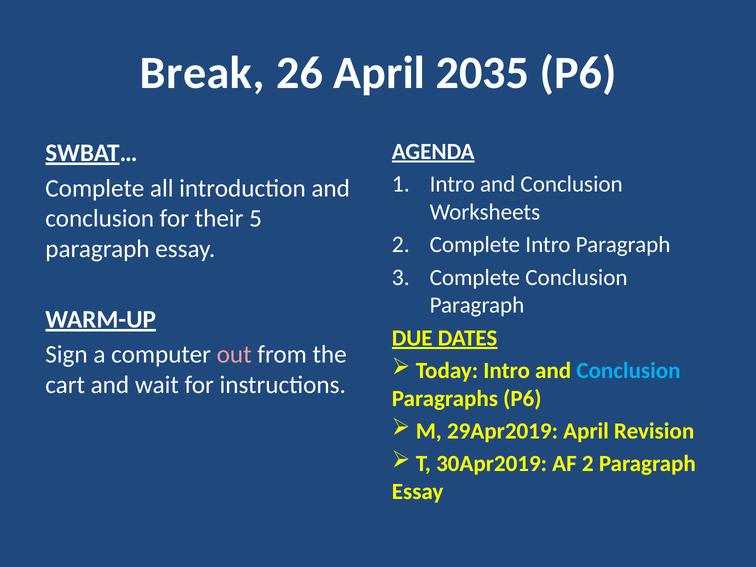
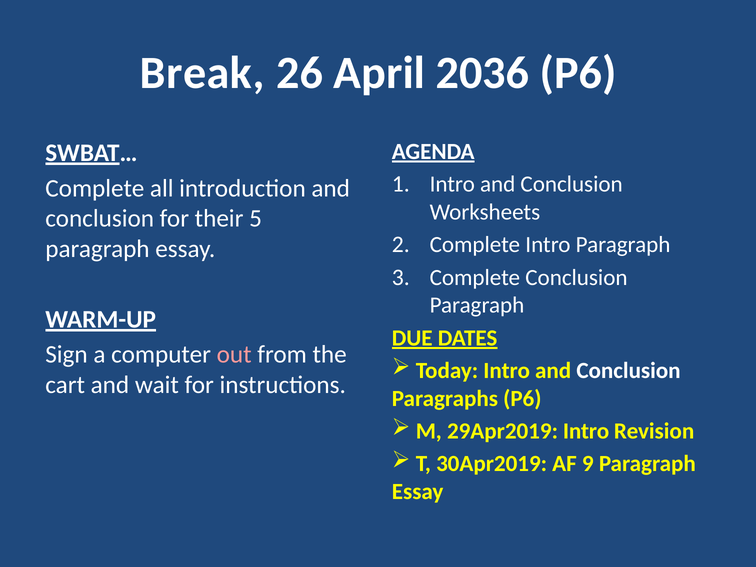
2035: 2035 -> 2036 (482, 73)
Conclusion colour: light blue -> white (628, 371)
29Apr2019 April: April -> Intro (586, 431)
AF 2: 2 -> 9 (588, 464)
